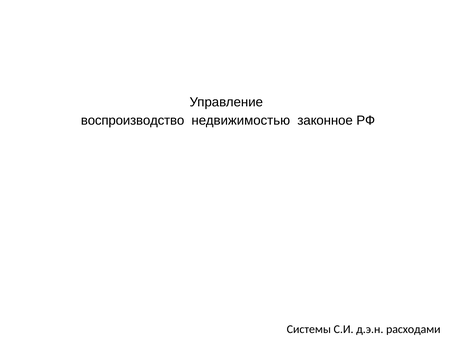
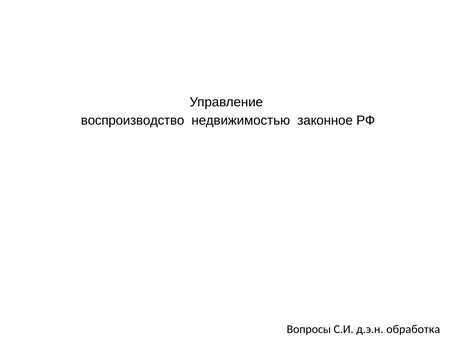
Системы: Системы -> Вопросы (309, 329)
расходами: расходами -> обработка (413, 329)
